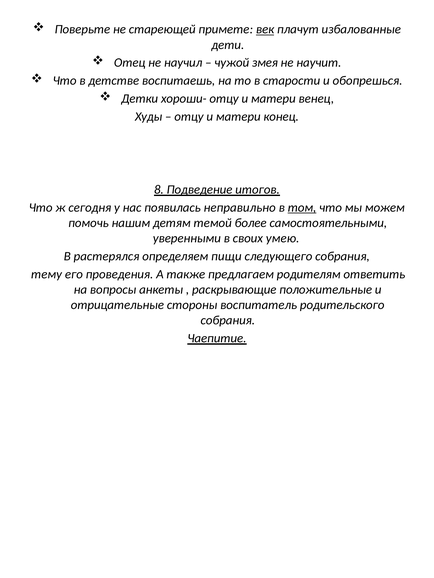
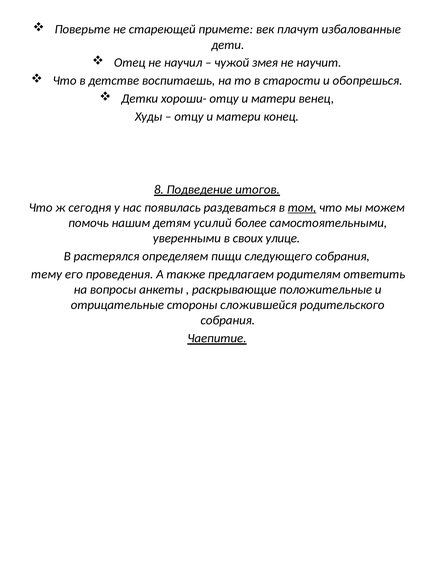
век underline: present -> none (265, 29)
неправильно: неправильно -> раздеваться (240, 208)
темой: темой -> усилий (213, 223)
умею: умею -> улице (283, 239)
воспитатель: воспитатель -> сложившейся (259, 305)
